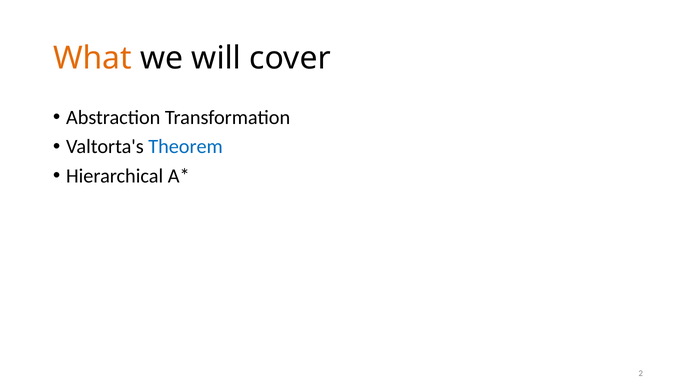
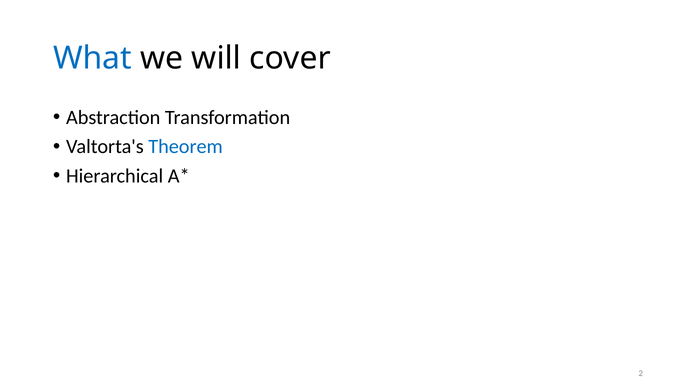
What colour: orange -> blue (92, 58)
